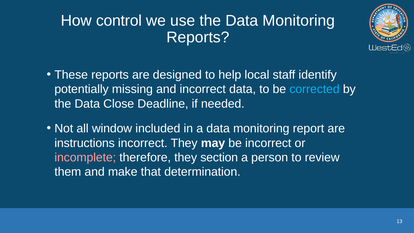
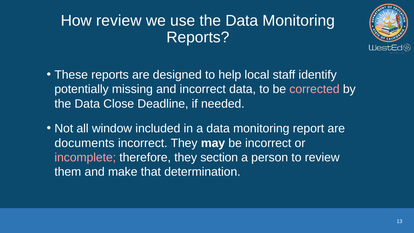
How control: control -> review (119, 21)
corrected colour: light blue -> pink (315, 89)
instructions: instructions -> documents (85, 143)
